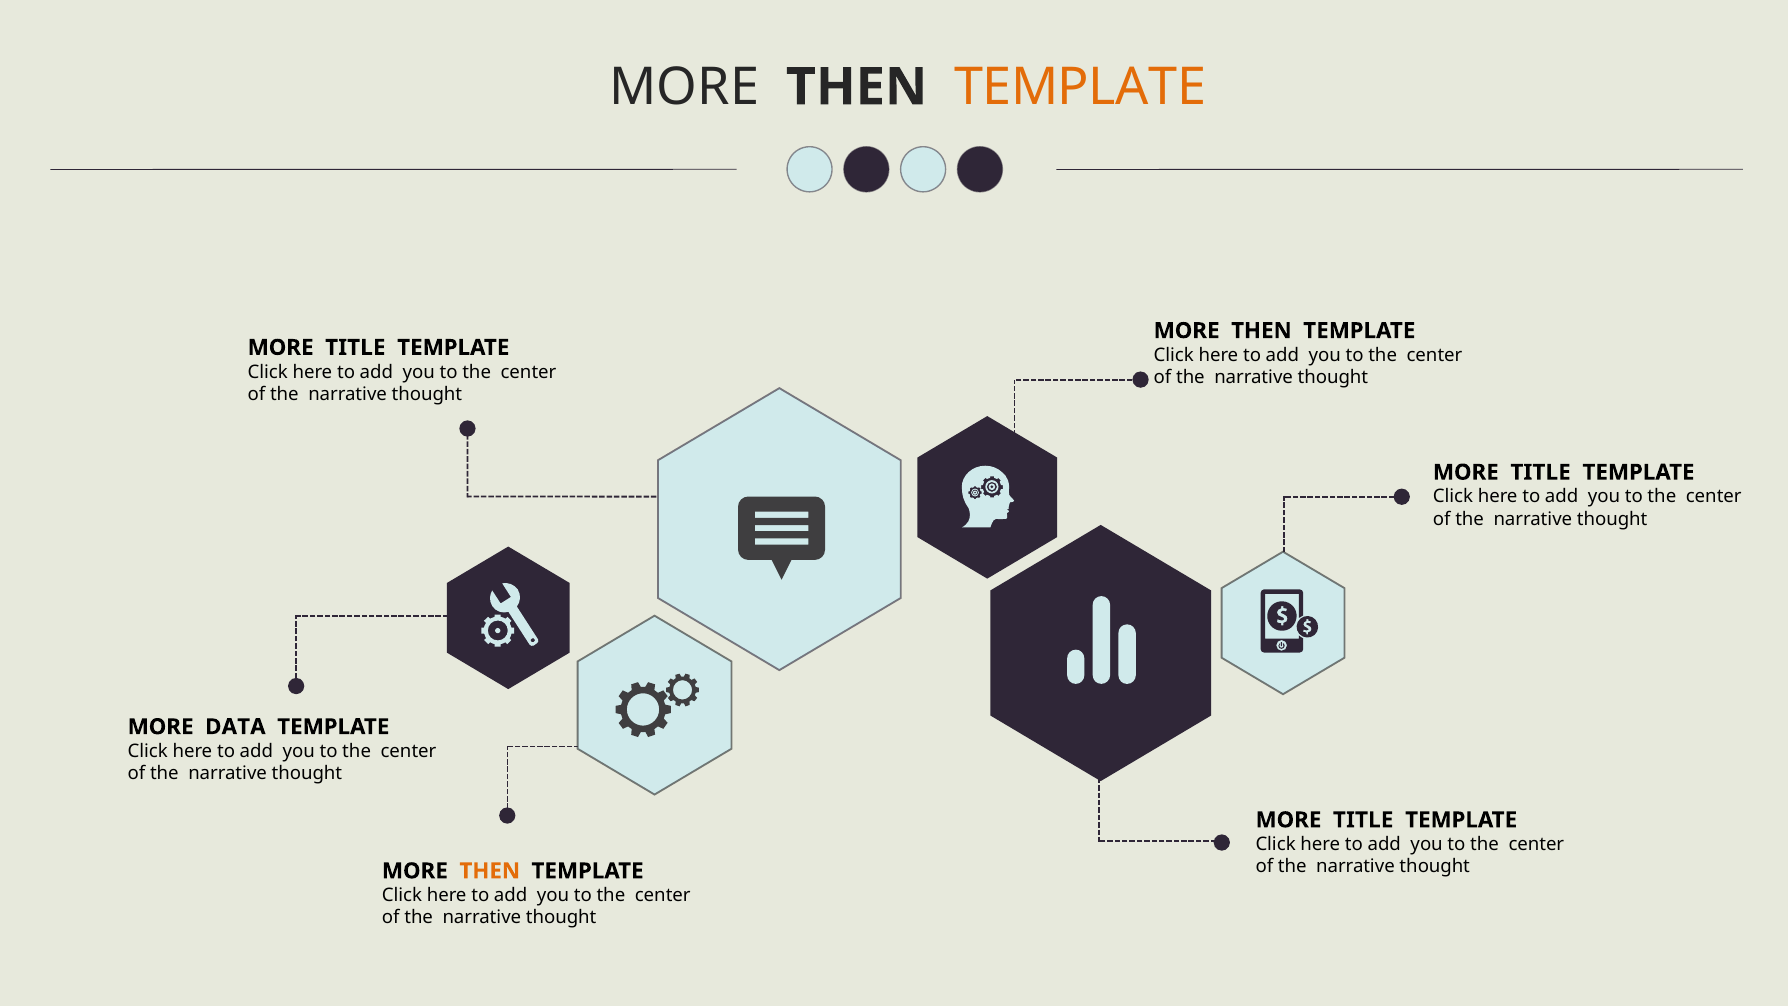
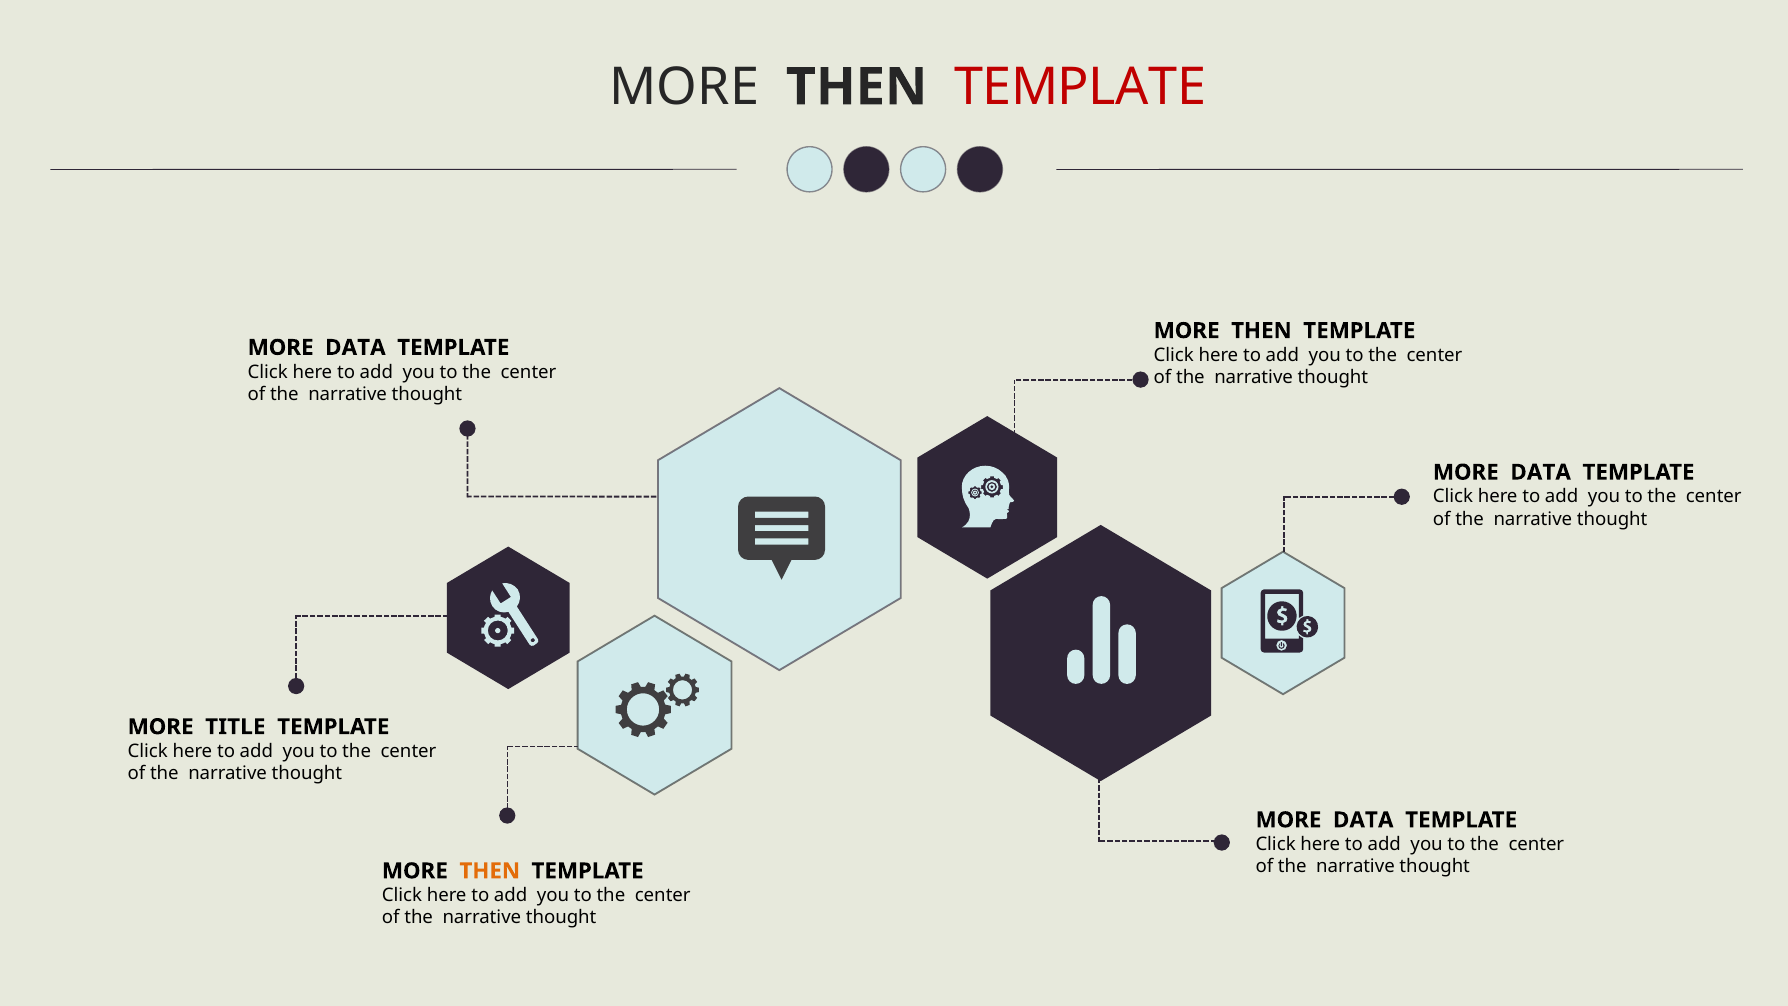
TEMPLATE colour: orange -> red (1080, 87)
TITLE: TITLE -> DATA (355, 347)
TITLE: TITLE -> DATA (1541, 472)
DATA: DATA -> TITLE (235, 727)
TITLE: TITLE -> DATA (1363, 820)
